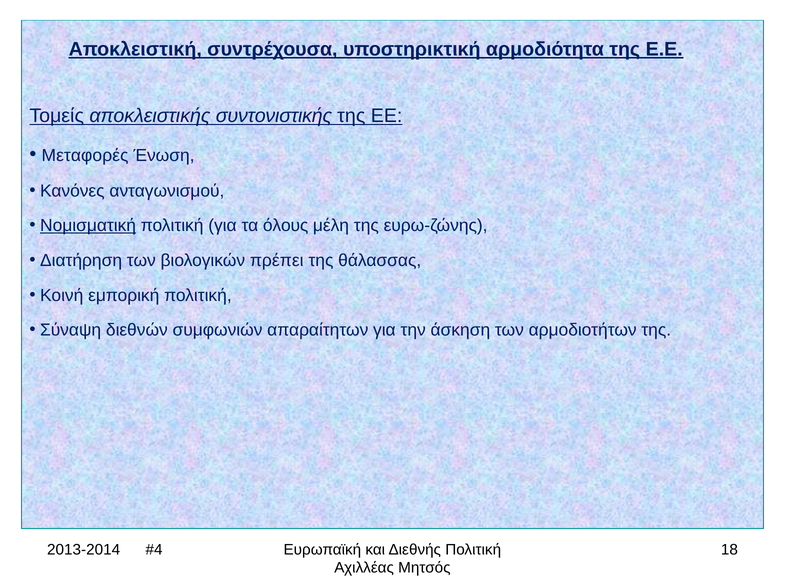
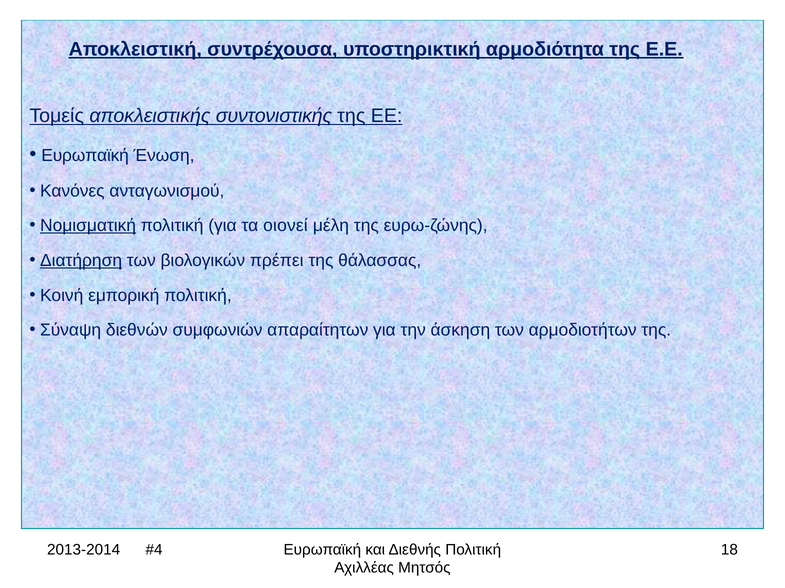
Μεταφορές: Μεταφορές -> Ευρωπαϊκή (85, 156)
όλους: όλους -> οιονεί (285, 226)
Διατήρηση underline: none -> present (81, 261)
